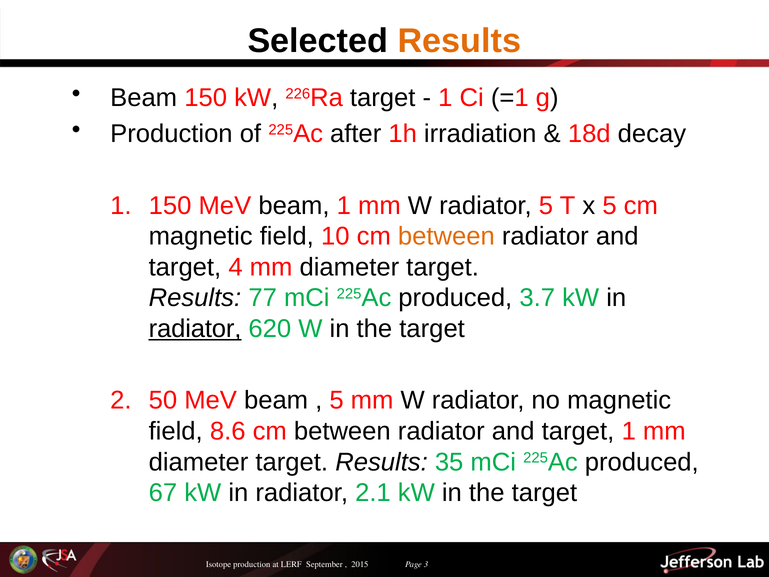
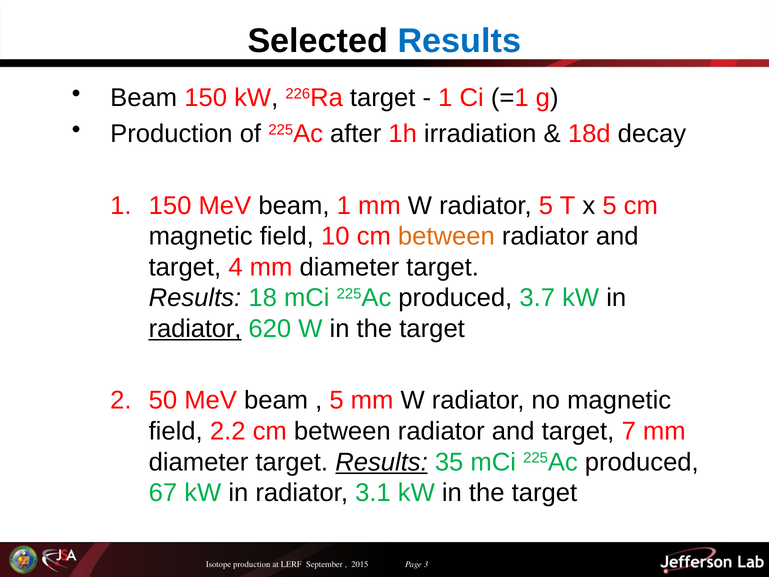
Results colour: orange -> blue (459, 41)
77: 77 -> 18 (263, 298)
8.6: 8.6 -> 2.2 (228, 431)
target 1: 1 -> 7 (629, 431)
Results underline: none -> present (382, 462)
2.1: 2.1 -> 3.1 (373, 493)
